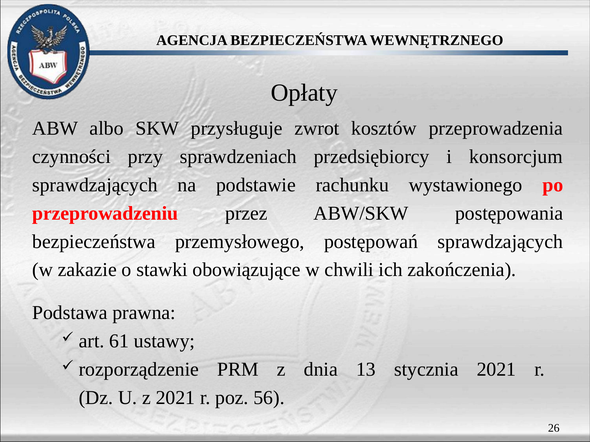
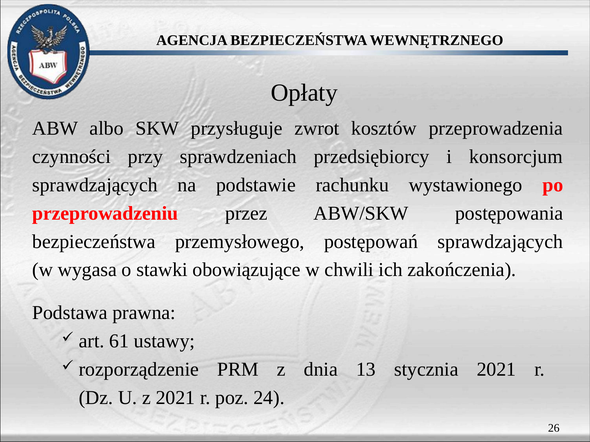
zakazie: zakazie -> wygasa (87, 270)
56: 56 -> 24 (269, 398)
